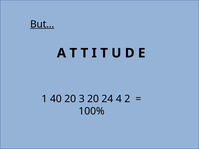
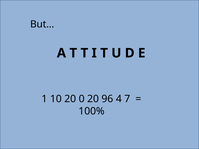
But… underline: present -> none (42, 24)
40: 40 -> 10 (56, 99)
3: 3 -> 0 (82, 99)
24: 24 -> 96 (107, 99)
2: 2 -> 7 (127, 99)
